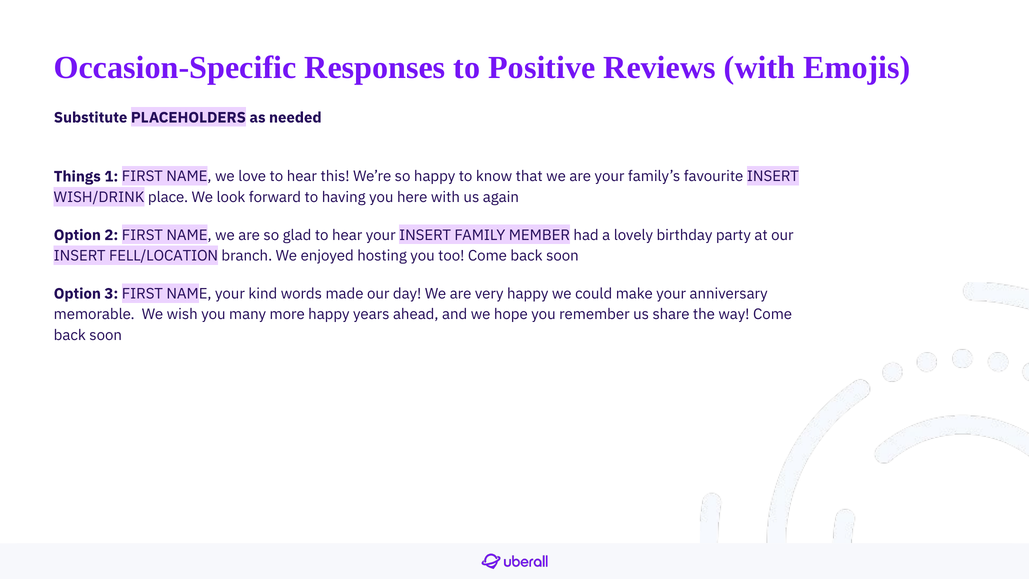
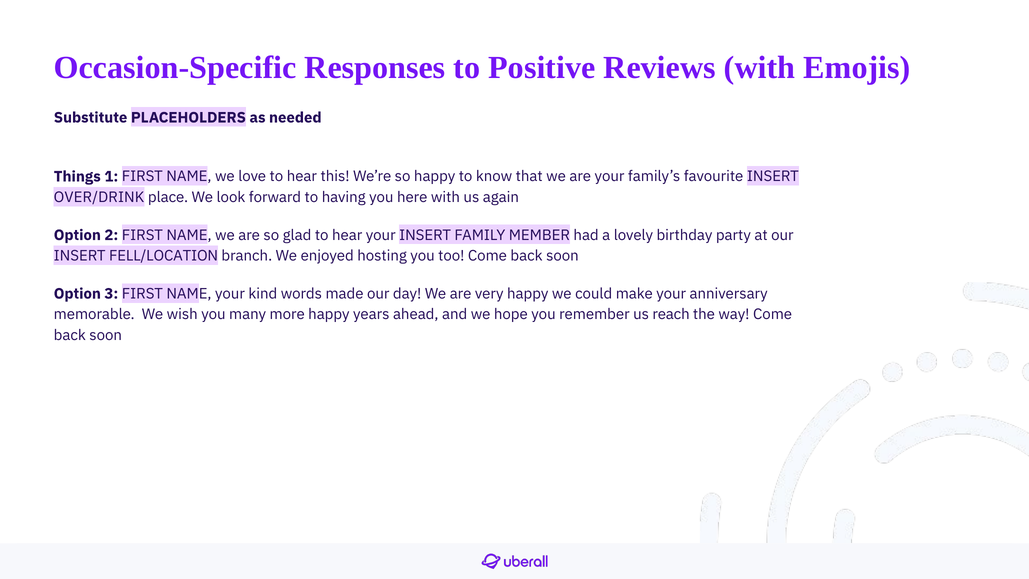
WISH/DRINK: WISH/DRINK -> OVER/DRINK (99, 197)
share: share -> reach (671, 314)
